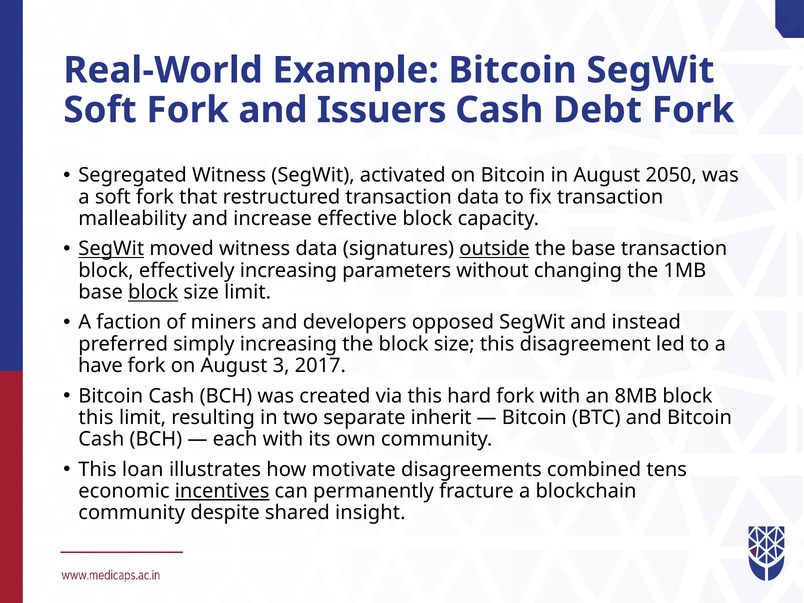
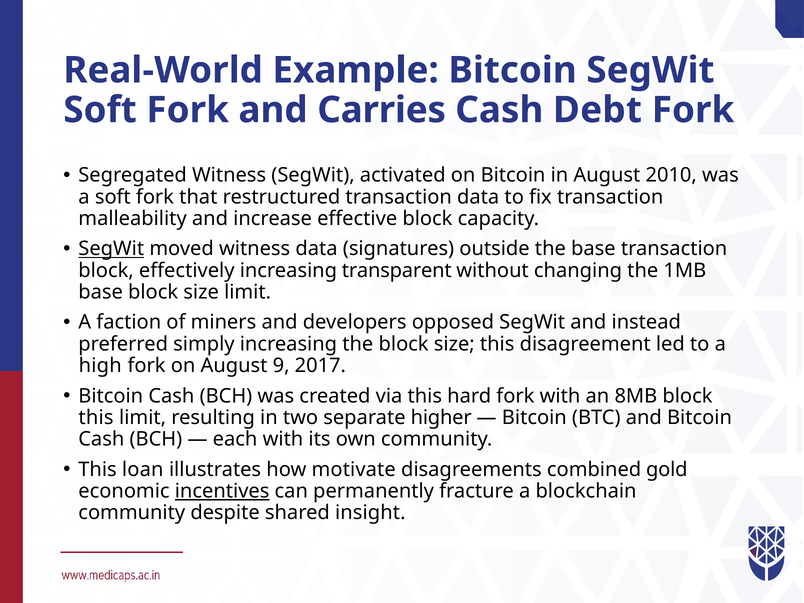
Issuers: Issuers -> Carries (382, 110)
2050: 2050 -> 2010 (671, 175)
outside underline: present -> none (495, 249)
parameters: parameters -> transparent (397, 271)
block underline: present -> none (153, 292)
have: have -> high (100, 366)
3: 3 -> 9 (281, 366)
inherit: inherit -> higher (441, 418)
tens: tens -> gold (667, 469)
